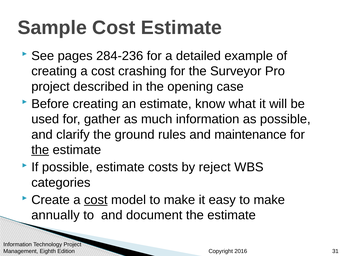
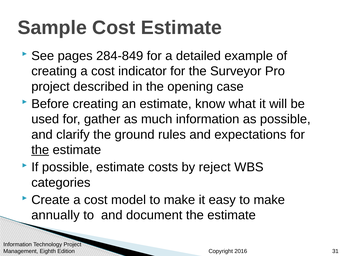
284-236: 284-236 -> 284-849 (120, 56)
crashing: crashing -> indicator (142, 71)
maintenance: maintenance -> expectations (250, 135)
cost underline: present -> none (96, 200)
